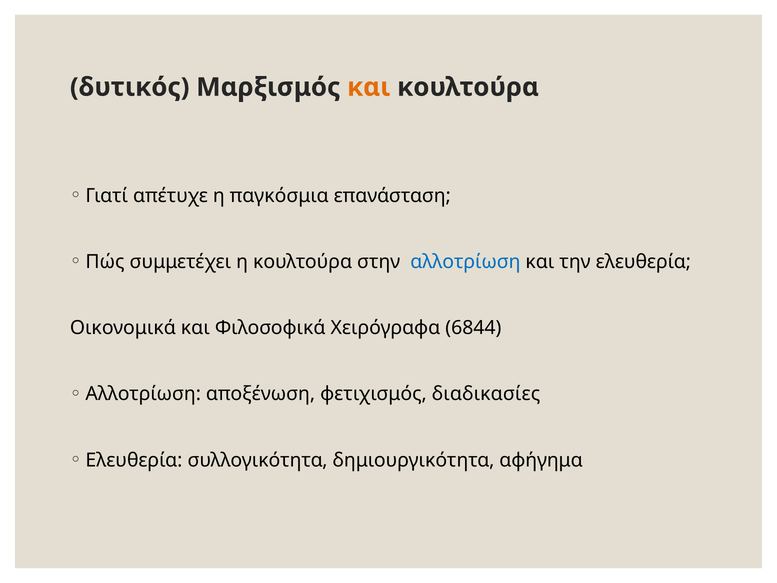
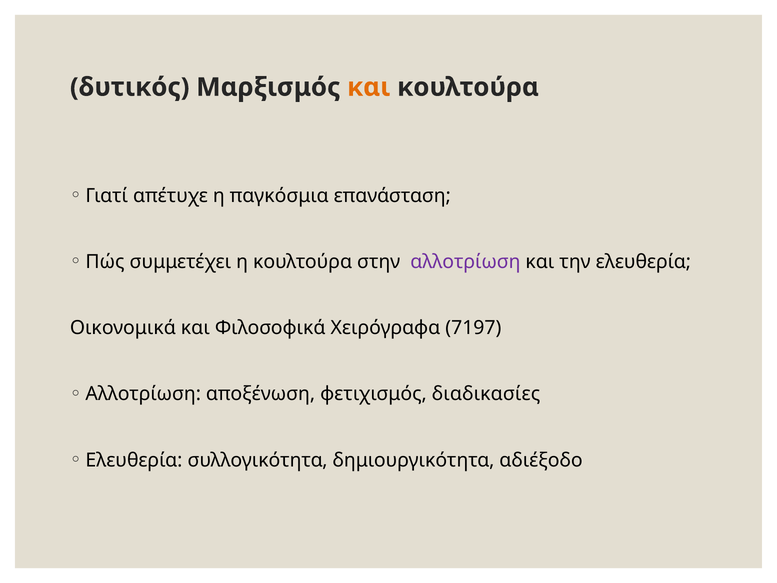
αλλοτρίωση colour: blue -> purple (465, 262)
6844: 6844 -> 7197 (473, 328)
αφήγημα: αφήγημα -> αδιέξοδο (541, 460)
